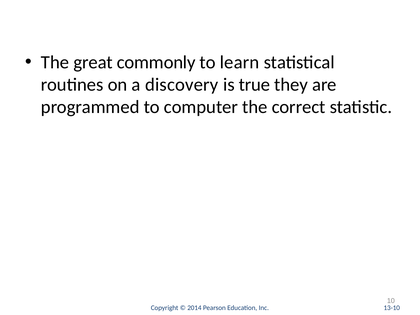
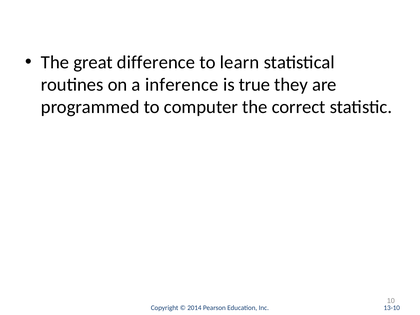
commonly: commonly -> difference (156, 62)
discovery: discovery -> inference (182, 85)
